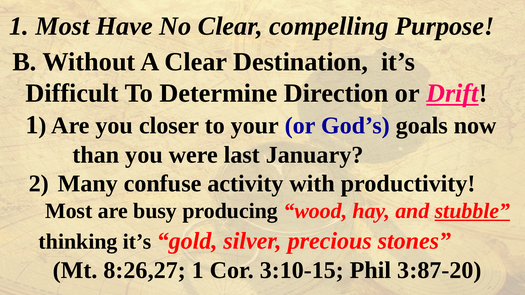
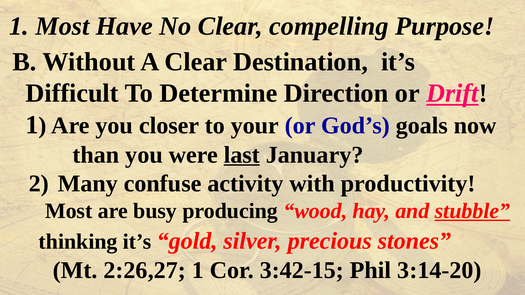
last underline: none -> present (242, 155)
8:26,27: 8:26,27 -> 2:26,27 (145, 270)
3:10-15: 3:10-15 -> 3:42-15 (302, 270)
3:87-20: 3:87-20 -> 3:14-20 (439, 270)
